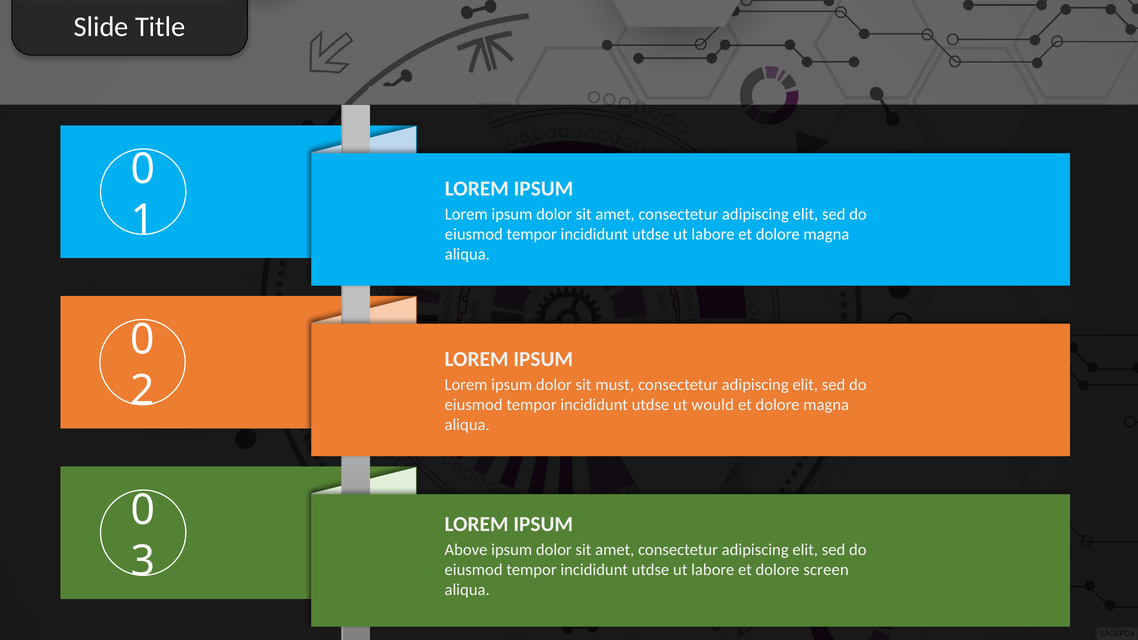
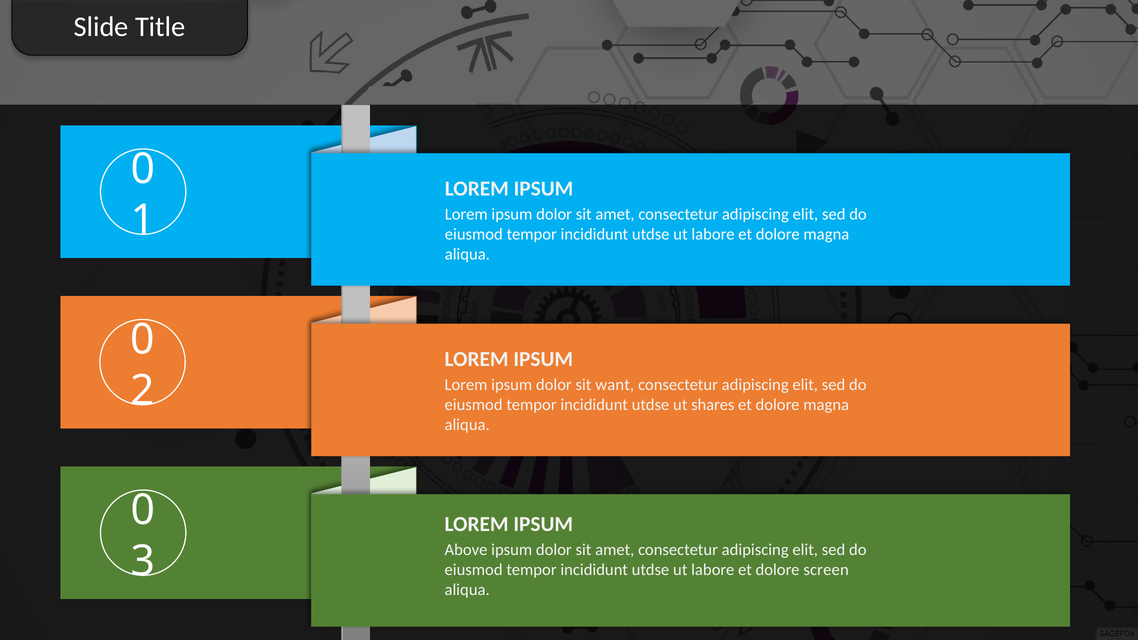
must: must -> want (615, 385)
would: would -> shares (713, 405)
